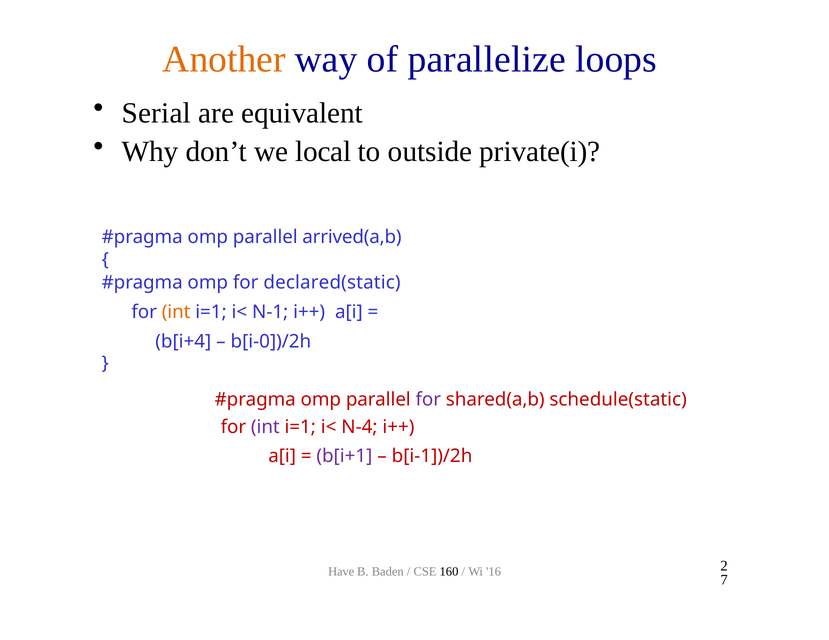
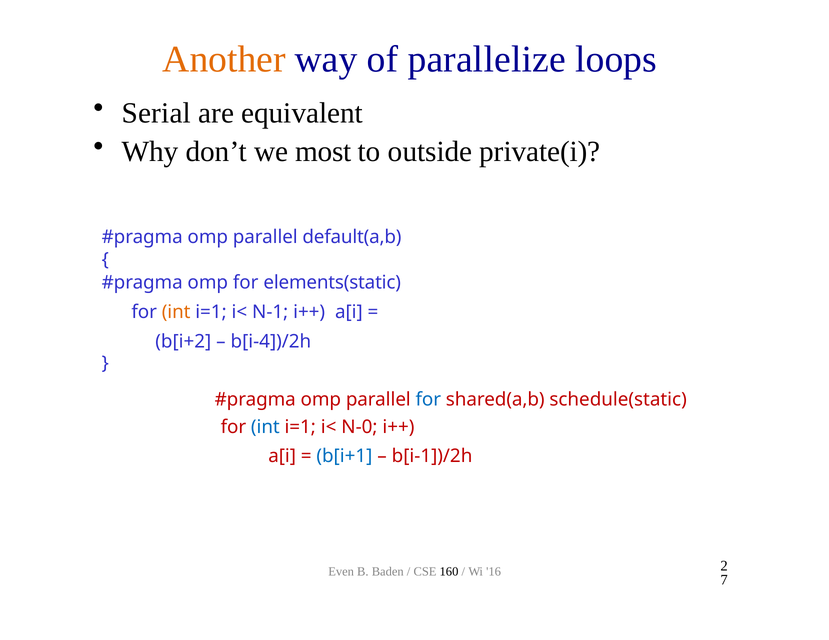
local: local -> most (323, 152)
arrived(a,b: arrived(a,b -> default(a,b (352, 237)
declared(static: declared(static -> elements(static (332, 283)
b[i+4: b[i+4 -> b[i+2 (183, 342)
b[i-0])/2h: b[i-0])/2h -> b[i-4])/2h (271, 342)
for colour: purple -> blue (428, 400)
int colour: purple -> blue (265, 427)
N-4: N-4 -> N-0 (359, 427)
b[i+1 colour: purple -> blue (344, 457)
Have: Have -> Even (341, 572)
